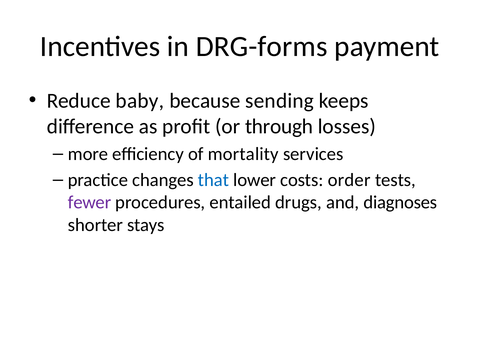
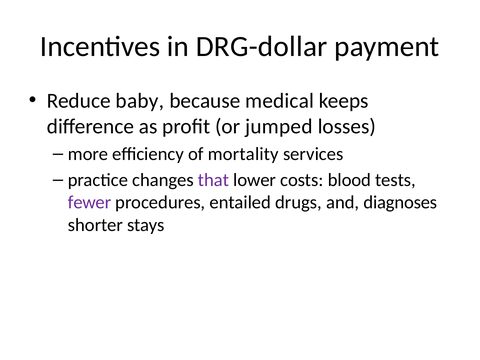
DRG-forms: DRG-forms -> DRG-dollar (262, 46)
sending: sending -> medical (280, 101)
through: through -> jumped (279, 126)
that colour: blue -> purple (213, 180)
order: order -> blood (349, 180)
